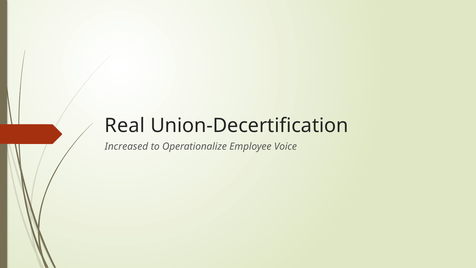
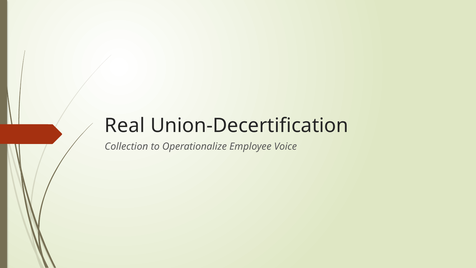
Increased: Increased -> Collection (126, 146)
